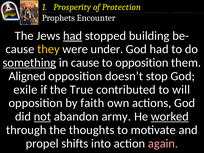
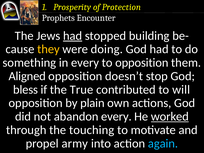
under: under -> doing (107, 49)
something underline: present -> none (29, 63)
in cause: cause -> every (85, 63)
exile: exile -> bless (26, 90)
faith: faith -> plain (92, 103)
not underline: present -> none (42, 116)
abandon army: army -> every (116, 116)
thoughts: thoughts -> touching (92, 130)
shifts: shifts -> army (75, 143)
again colour: pink -> light blue (163, 143)
